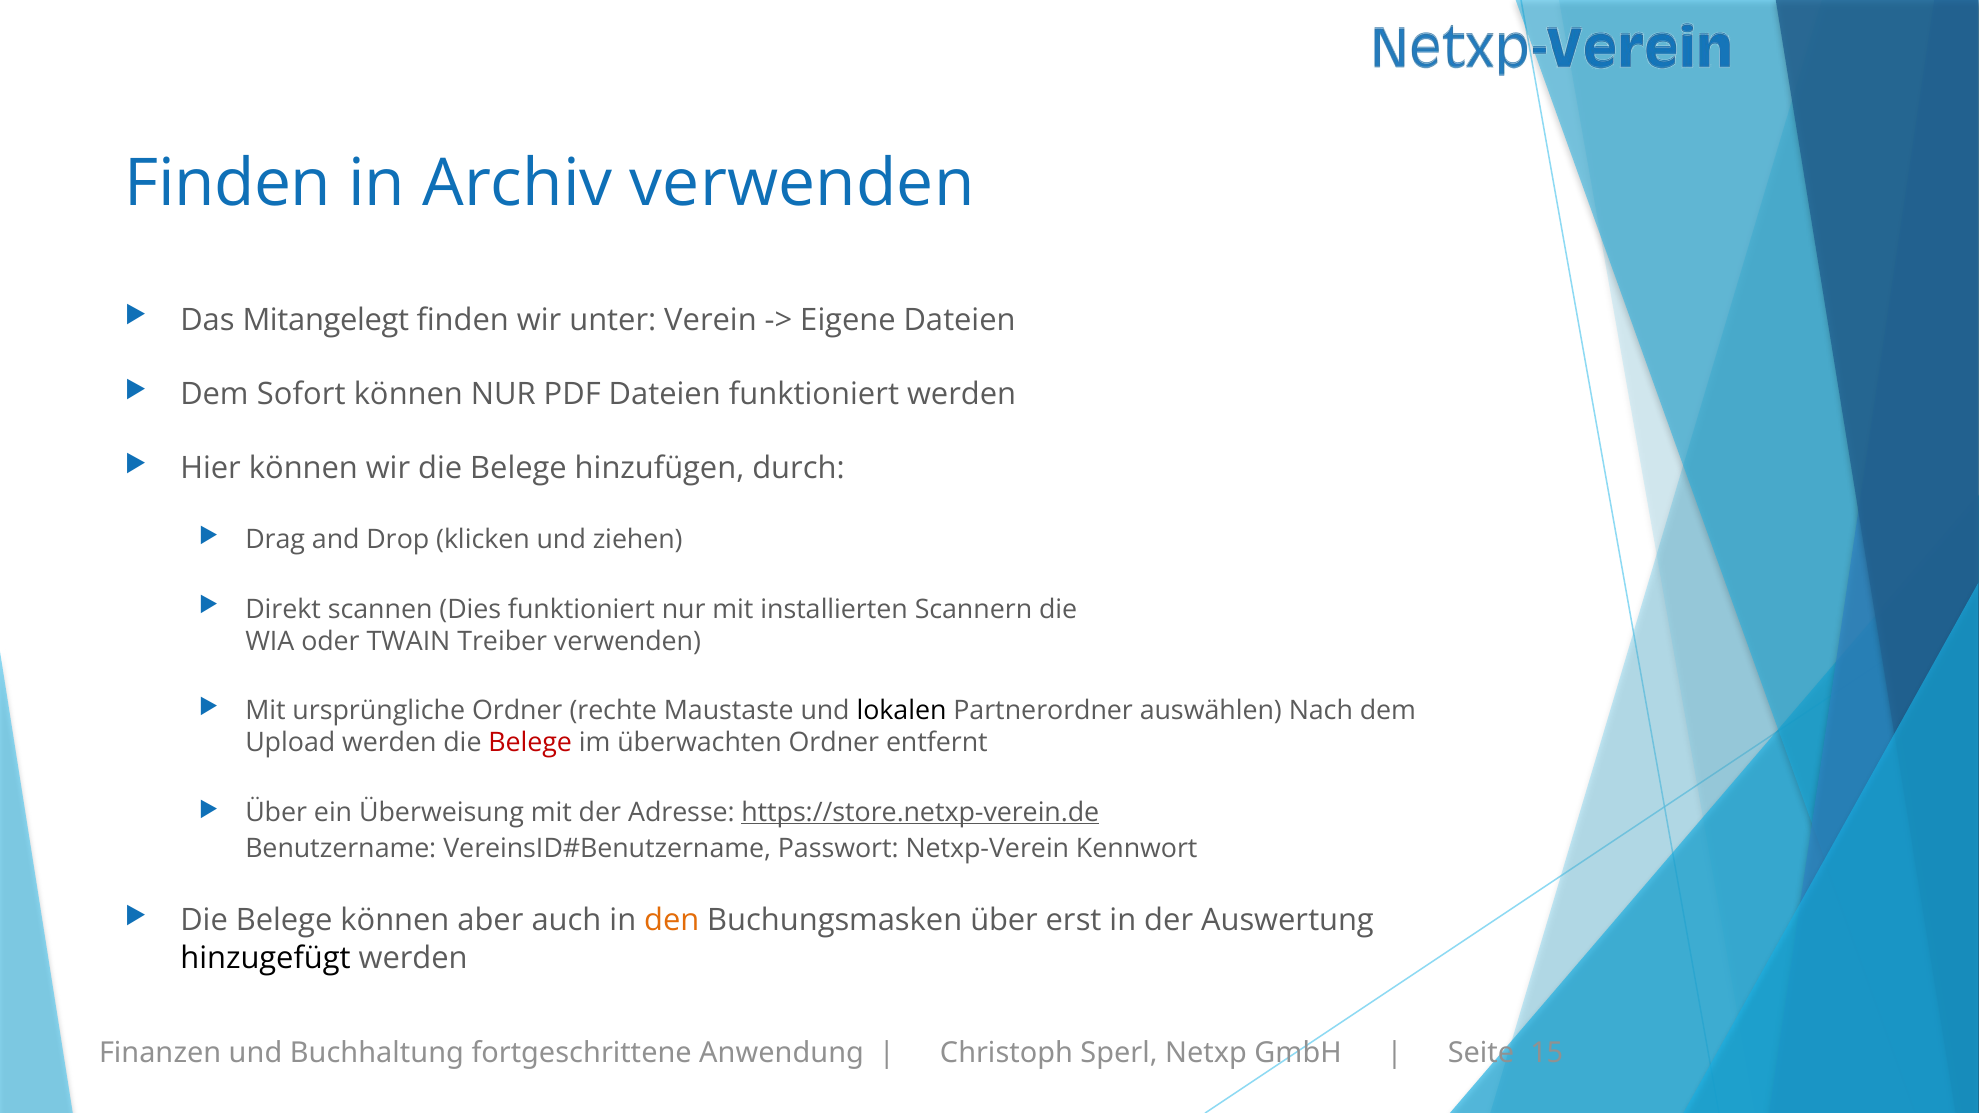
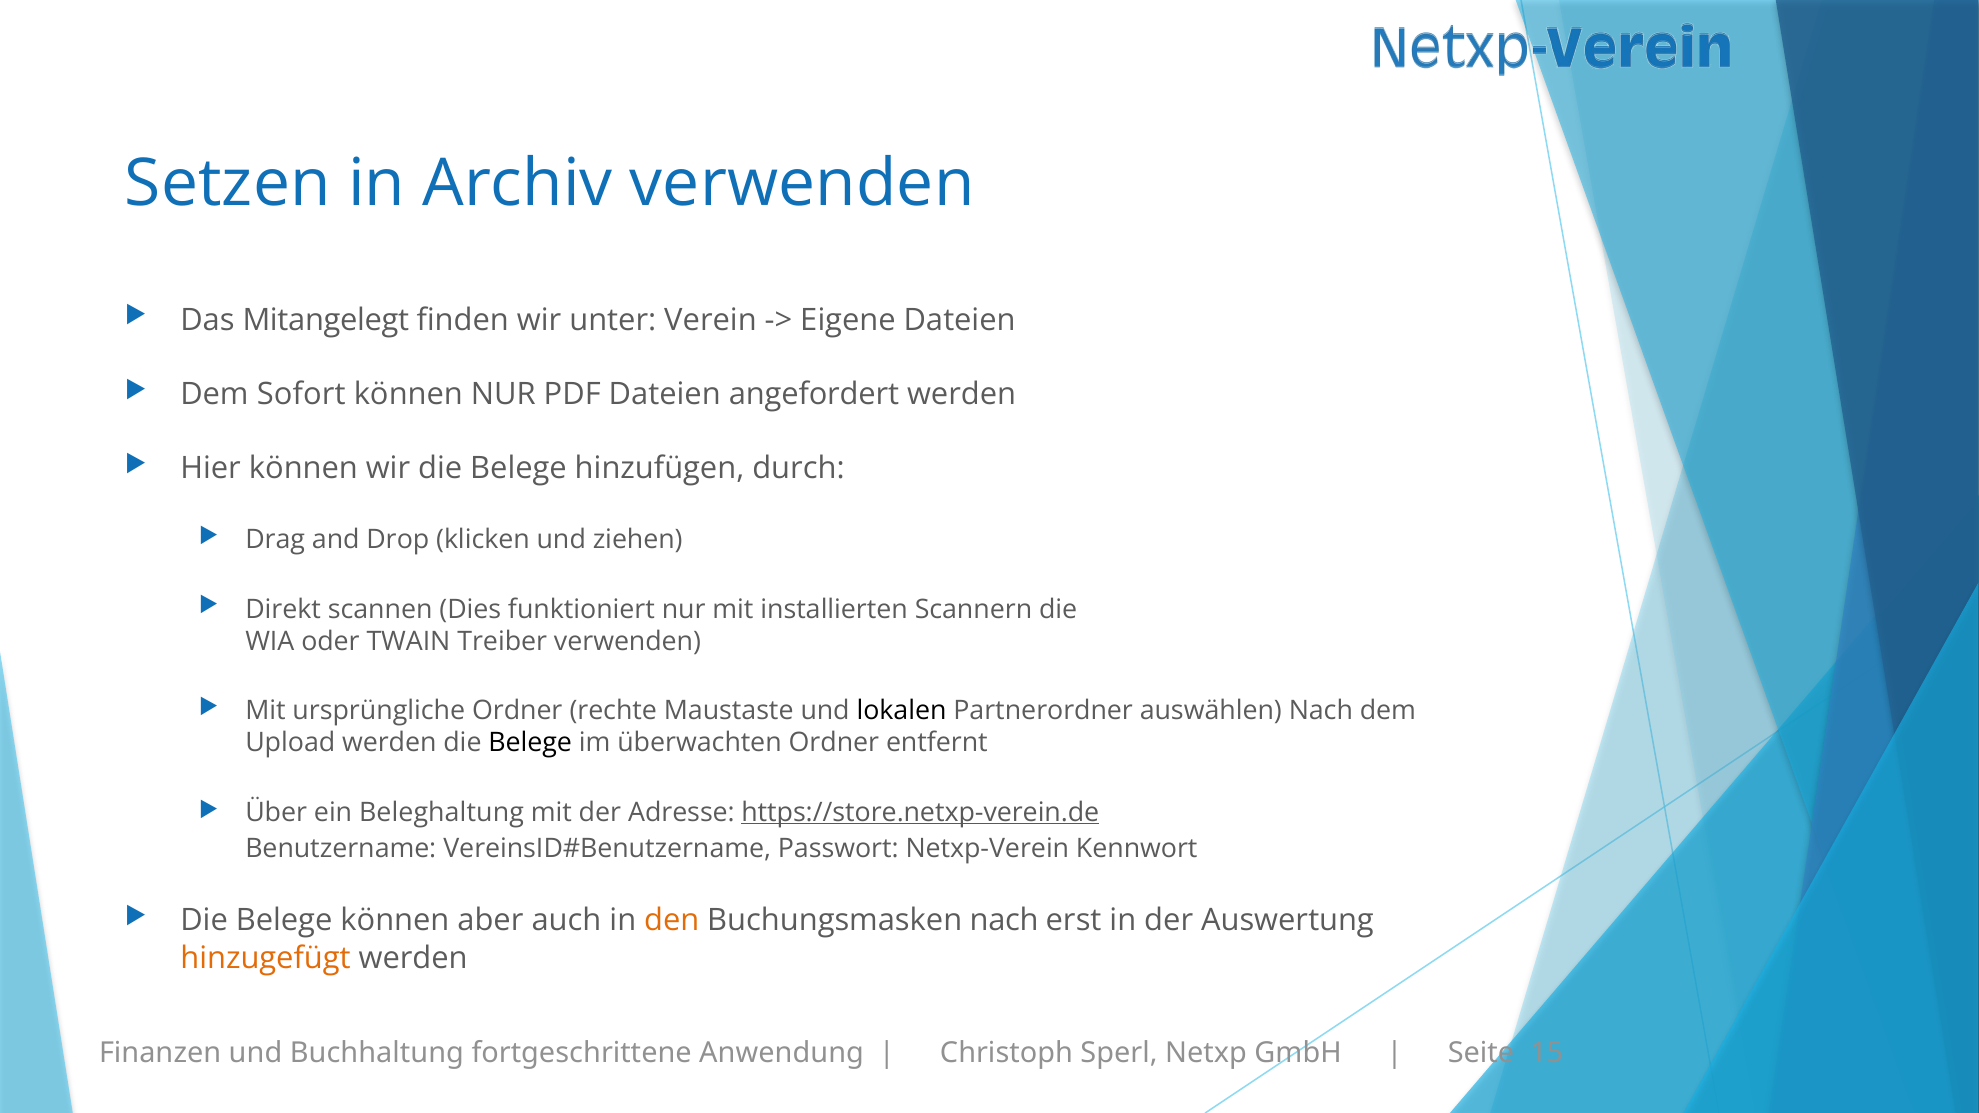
Finden: Finden -> Setzen (228, 184)
Dateien funktioniert: funktioniert -> angefordert (814, 395)
Belege colour: red -> black (530, 743)
Überweisung: Überweisung -> Beleghaltung (441, 813)
Buchungsmasken über: über -> nach (1004, 921)
hinzugefügt colour: black -> orange (265, 958)
